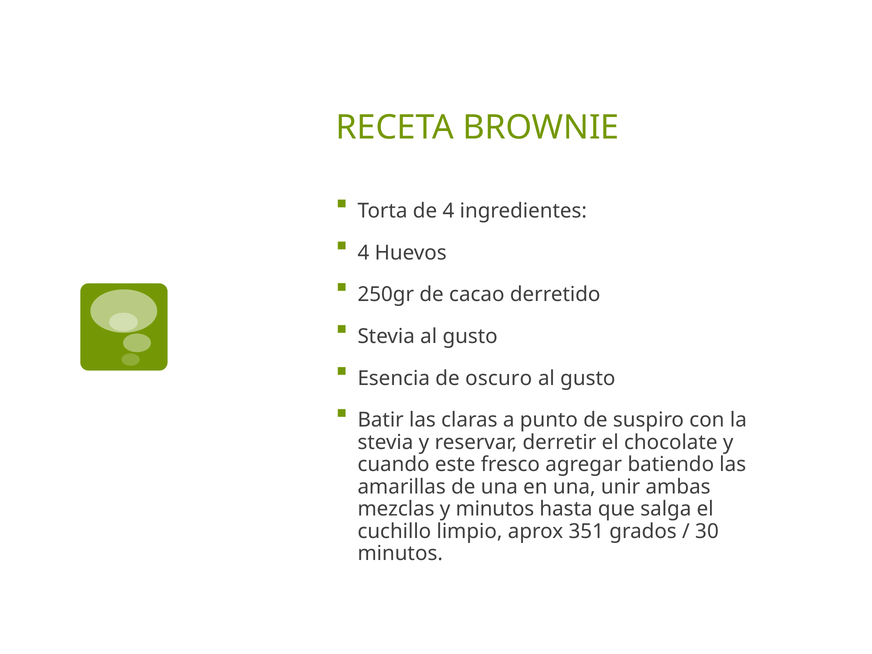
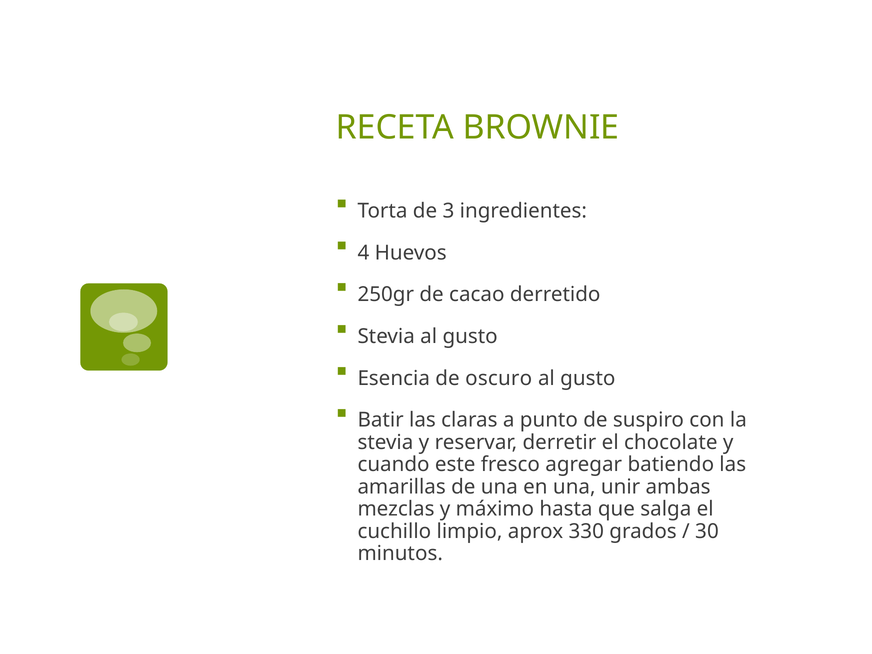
de 4: 4 -> 3 (448, 211)
y minutos: minutos -> máximo (495, 509)
351: 351 -> 330 (586, 531)
